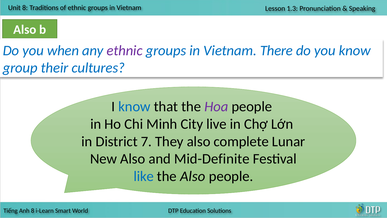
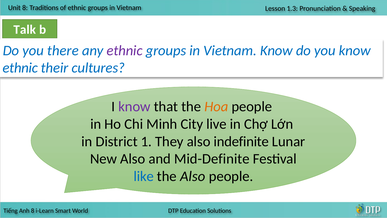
Also: Also -> Talk (25, 30)
when: when -> there (63, 50)
Vietnam There: There -> Know (276, 50)
group: group -> ethnic (20, 68)
know colour: blue -> purple (134, 106)
Hoa colour: purple -> orange (216, 106)
7: 7 -> 1 (146, 141)
complete: complete -> indefinite (241, 141)
